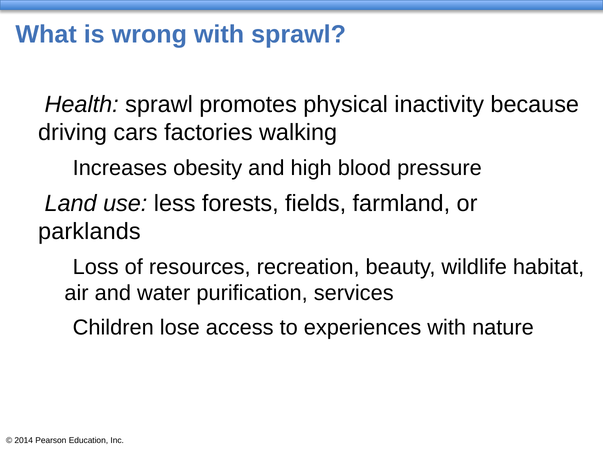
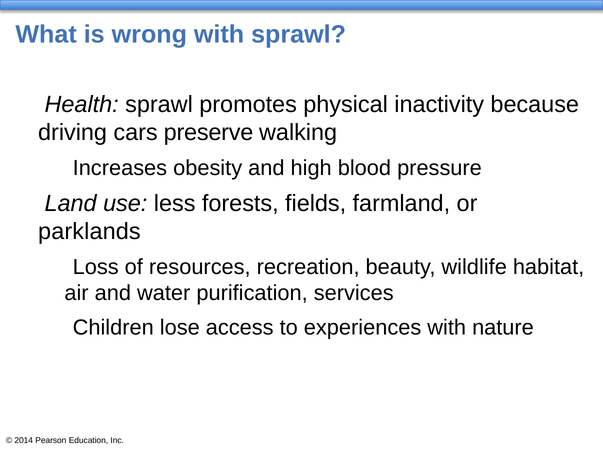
factories: factories -> preserve (209, 133)
